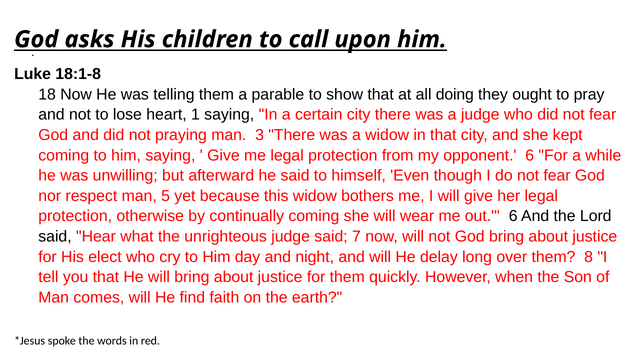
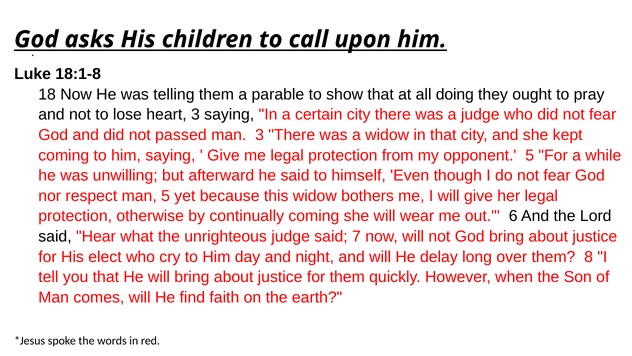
heart 1: 1 -> 3 (195, 115)
praying: praying -> passed (181, 135)
opponent 6: 6 -> 5 (530, 155)
